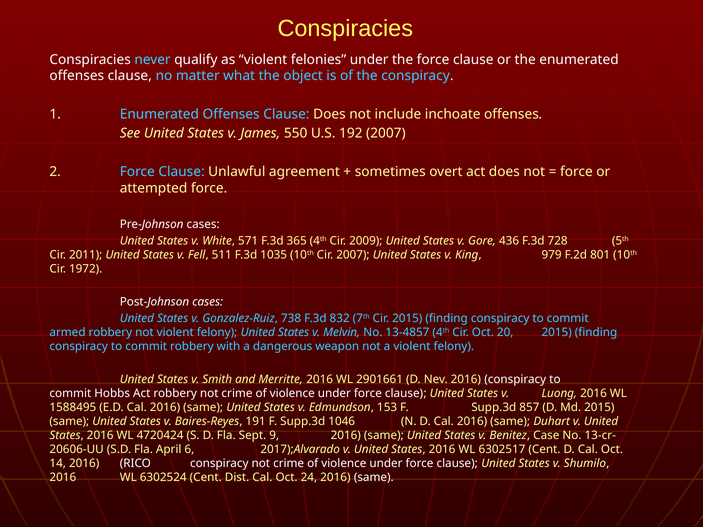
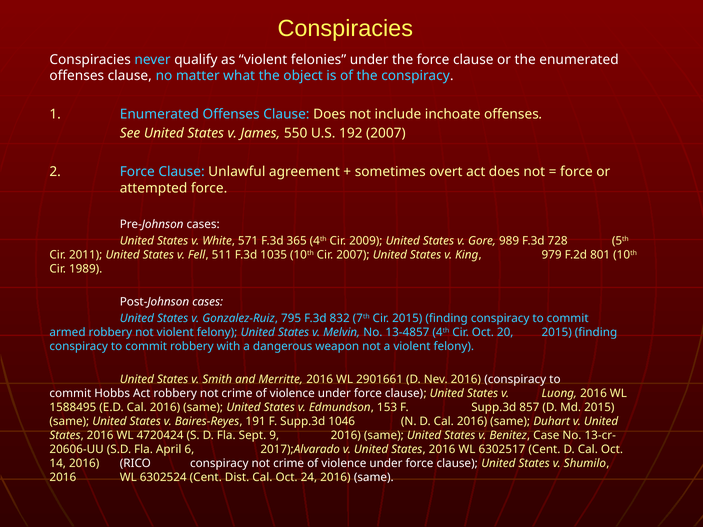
436: 436 -> 989 (509, 241)
1972: 1972 -> 1989 (86, 269)
738: 738 -> 795 (291, 318)
